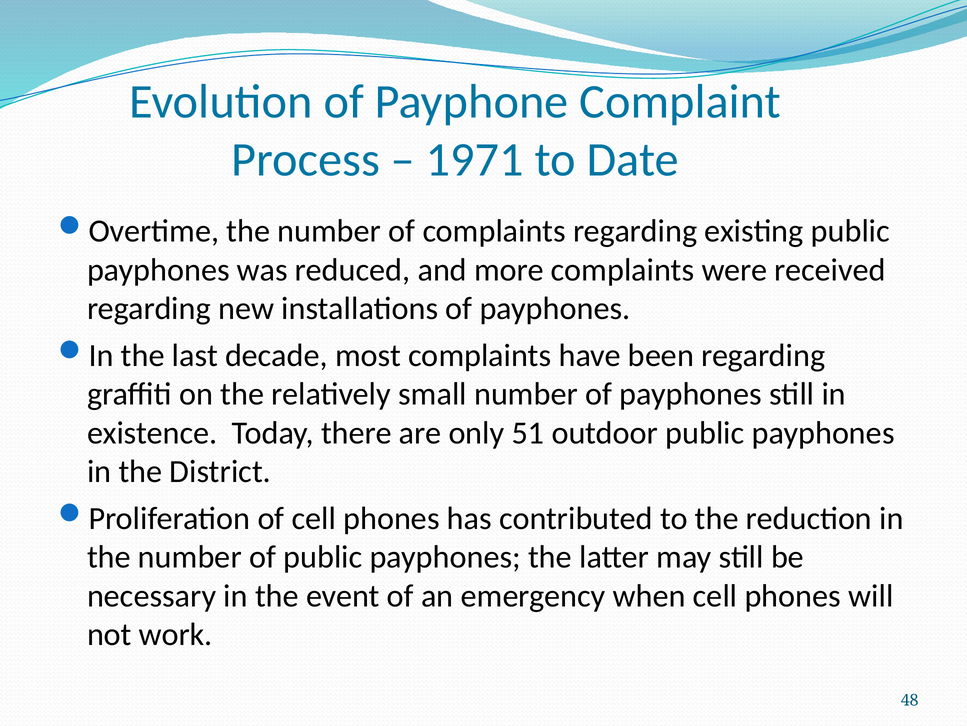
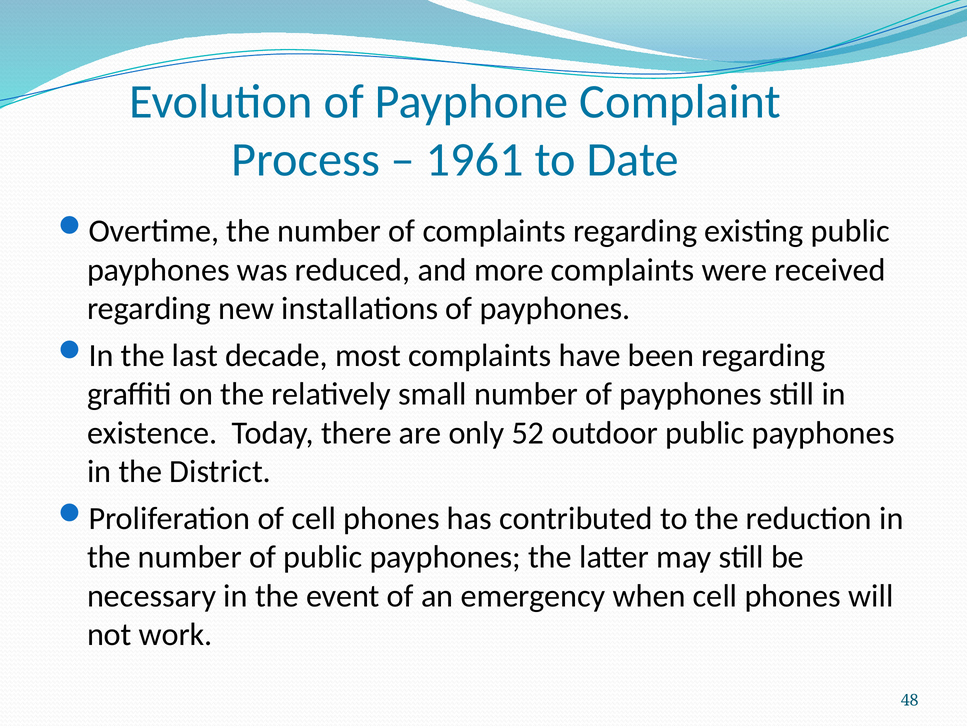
1971: 1971 -> 1961 (475, 160)
51: 51 -> 52 (528, 433)
